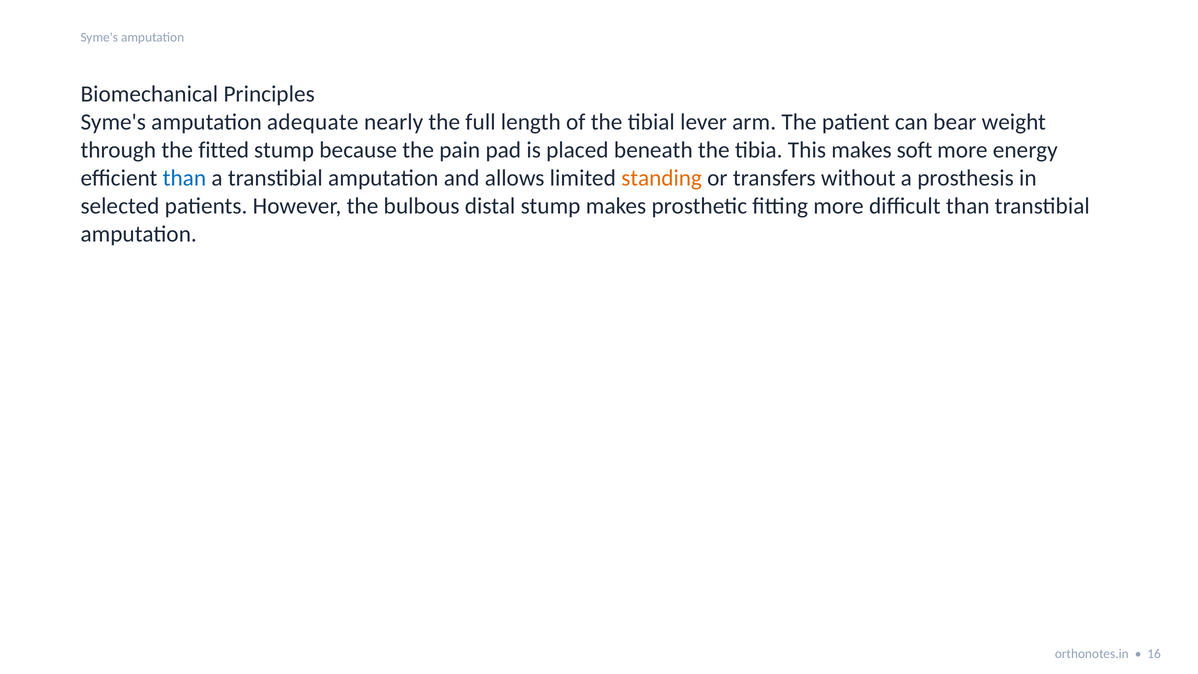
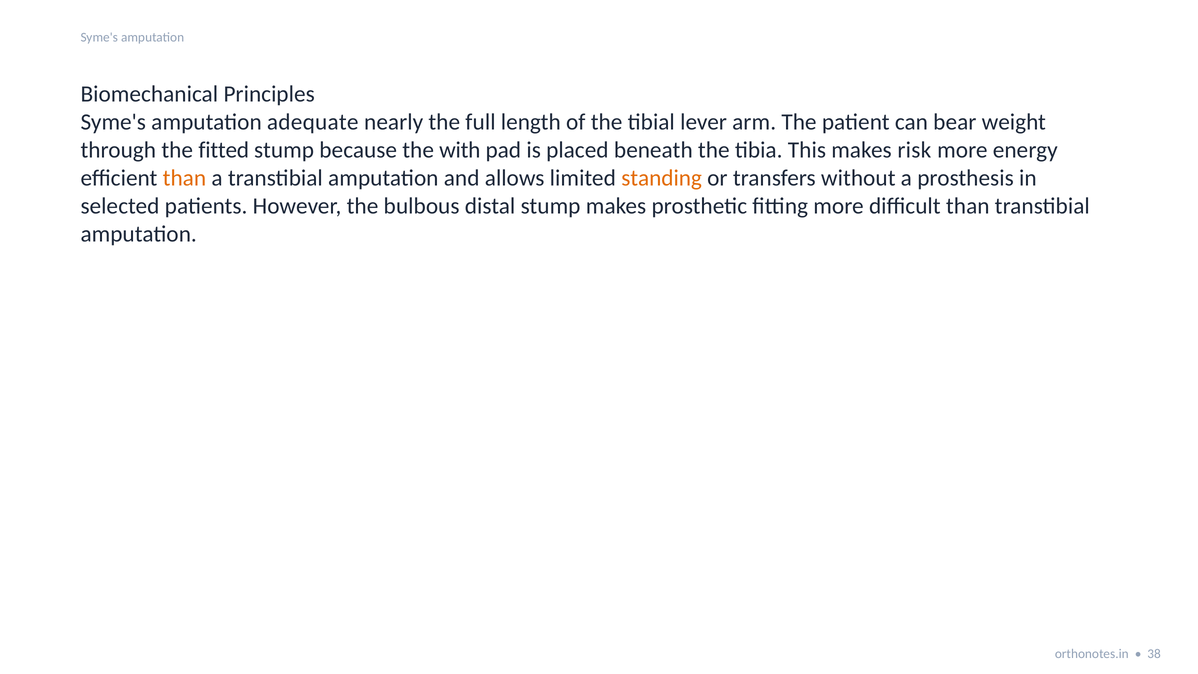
pain: pain -> with (460, 150)
soft: soft -> risk (914, 150)
than colour: blue -> orange (184, 178)
16: 16 -> 38 (1154, 654)
